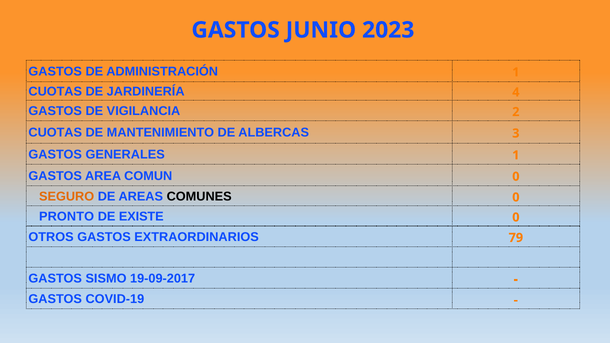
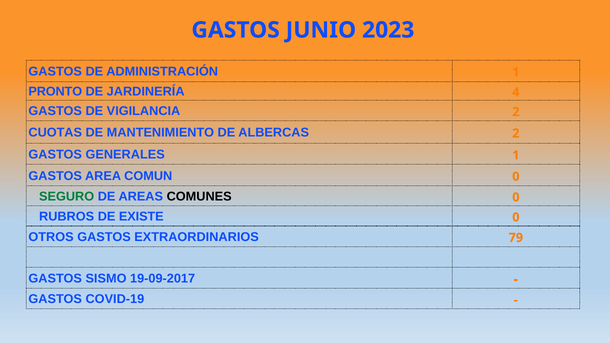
CUOTAS: CUOTAS -> PRONTO (55, 92)
ALBERCAS 3: 3 -> 2 (516, 133)
SEGURO colour: orange -> green (67, 197)
PRONTO: PRONTO -> RUBROS (67, 217)
